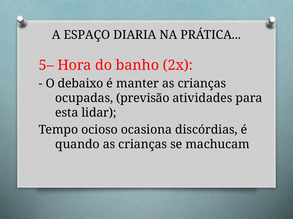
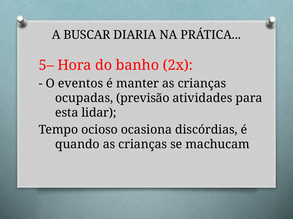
ESPAÇO: ESPAÇO -> BUSCAR (87, 35)
debaixo: debaixo -> eventos (81, 84)
